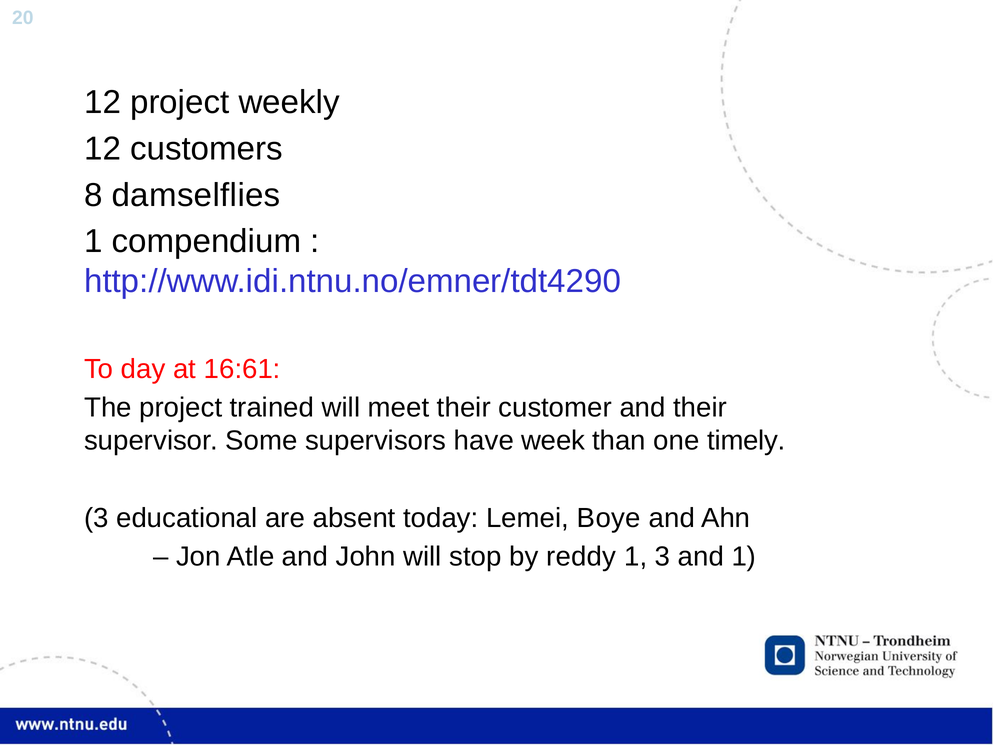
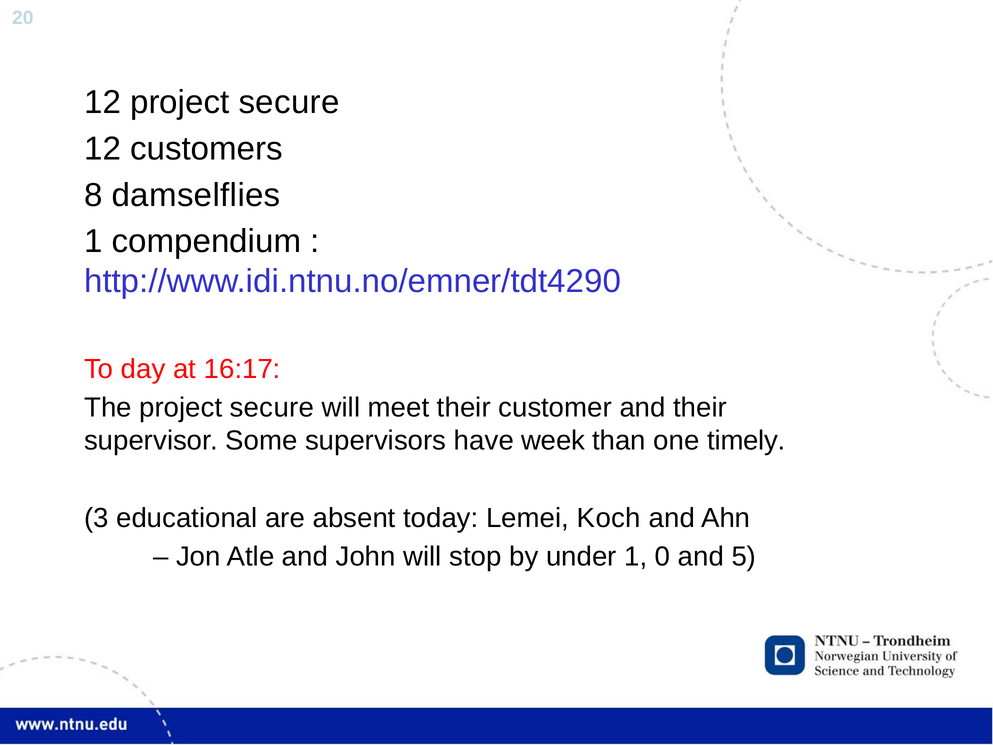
12 project weekly: weekly -> secure (289, 102)
16:61: 16:61 -> 16:17 (242, 369)
The project trained: trained -> secure (272, 408)
Boye: Boye -> Koch (609, 518)
reddy: reddy -> under (581, 557)
1 3: 3 -> 0 (663, 557)
and 1: 1 -> 5 (744, 557)
